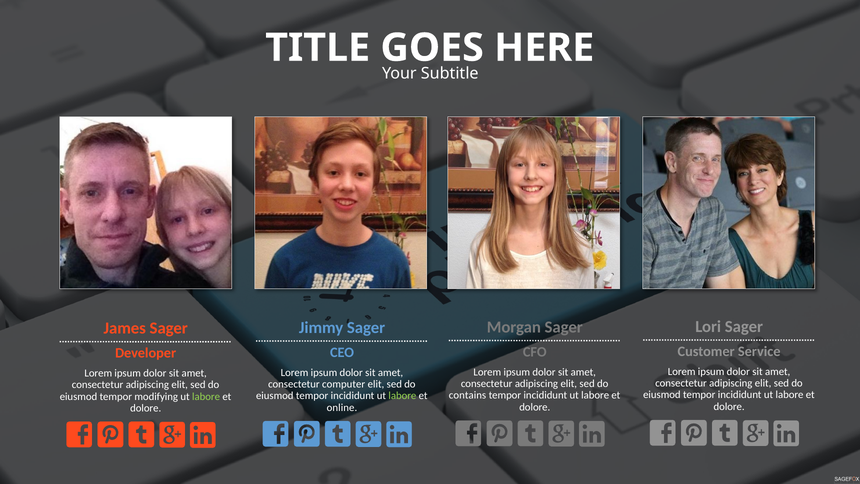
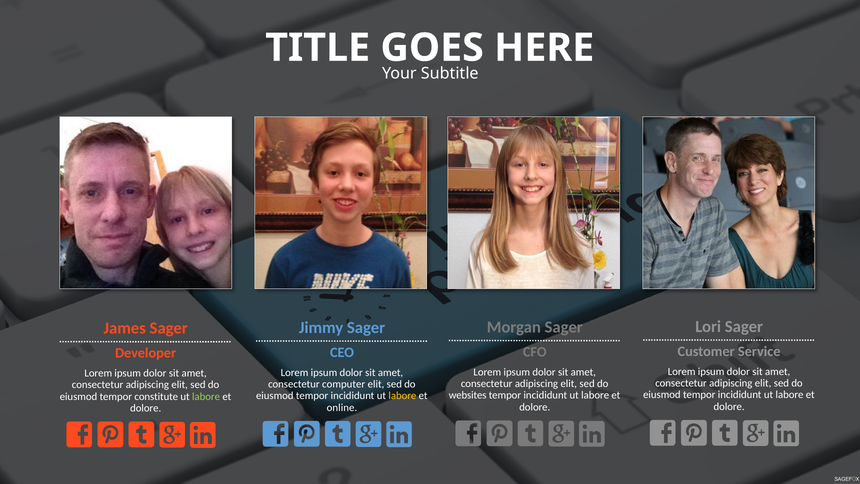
contains: contains -> websites (468, 395)
labore colour: light green -> yellow (402, 396)
modifying: modifying -> constitute (156, 396)
